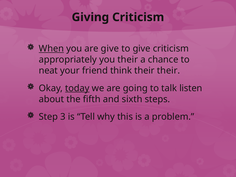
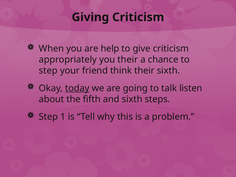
When underline: present -> none (51, 49)
are give: give -> help (110, 49)
neat: neat -> step (48, 71)
their their: their -> sixth (168, 71)
3: 3 -> 1 (63, 117)
